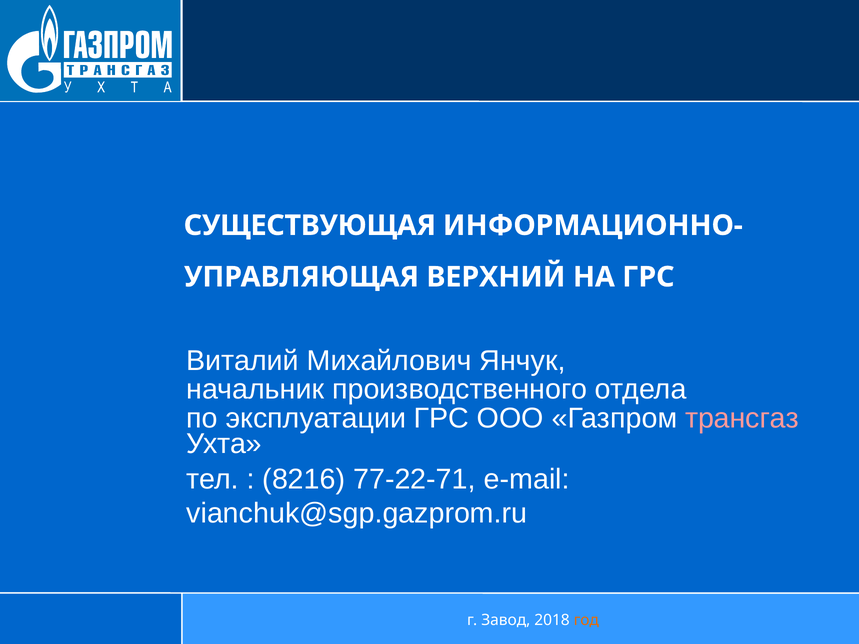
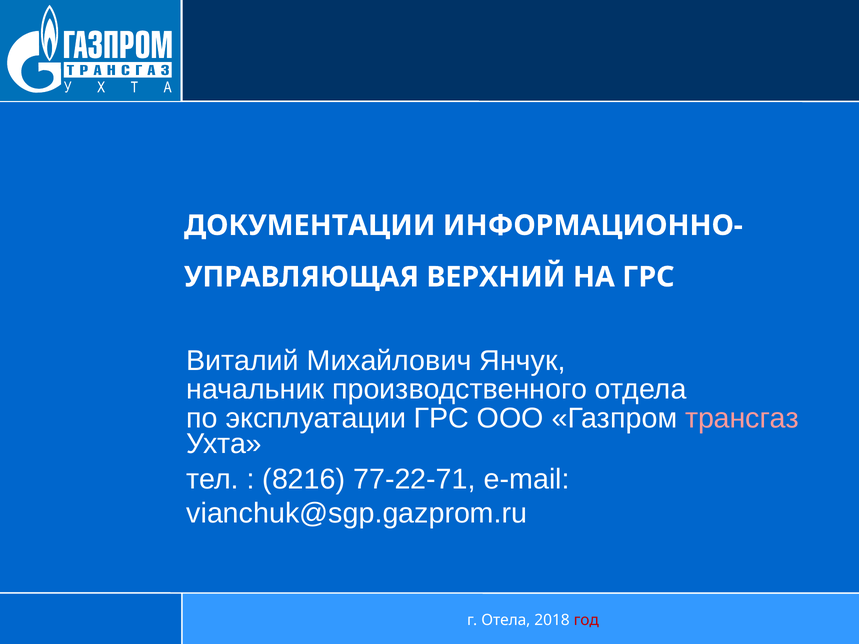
СУЩЕСТВУЮЩАЯ: СУЩЕСТВУЮЩАЯ -> ДОКУМЕНТАЦИИ (310, 226)
Завод: Завод -> Отела (506, 620)
год colour: orange -> red (586, 620)
